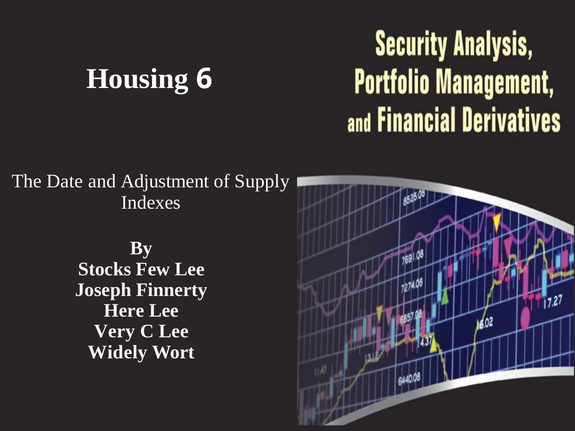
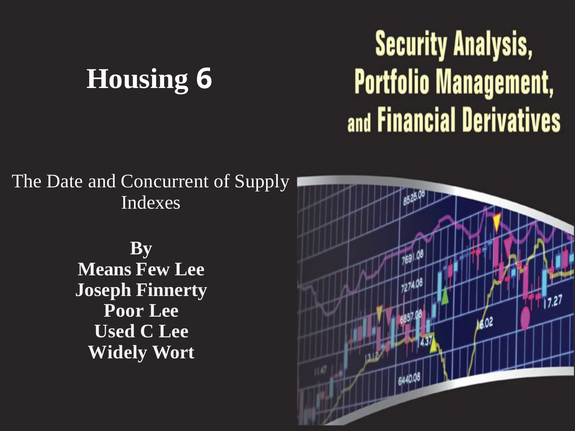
Adjustment: Adjustment -> Concurrent (165, 181)
Stocks: Stocks -> Means (105, 269)
Here: Here -> Poor (124, 311)
Very: Very -> Used (115, 332)
